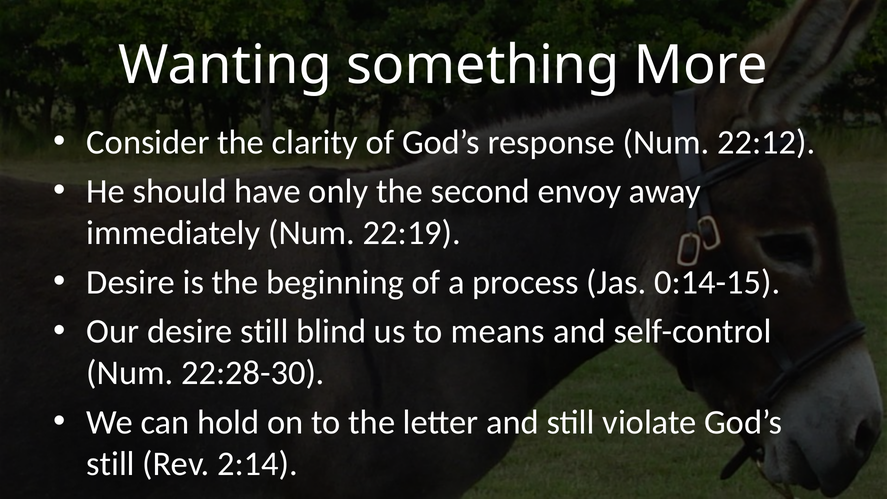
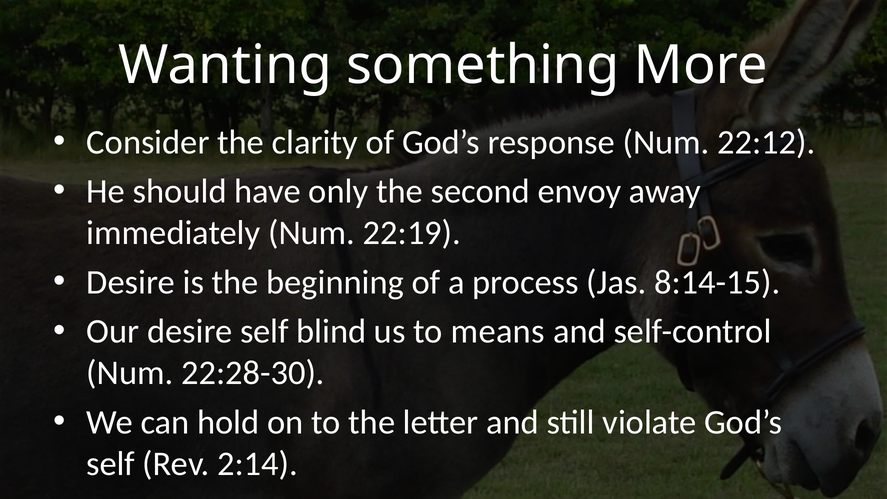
0:14-15: 0:14-15 -> 8:14-15 (717, 282)
desire still: still -> self (264, 331)
still: still -> self (111, 464)
